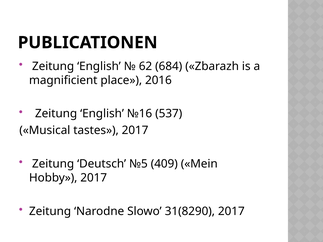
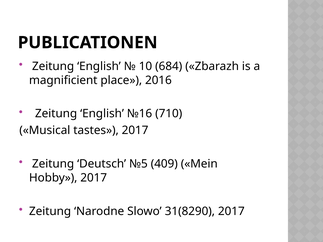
62: 62 -> 10 (145, 66)
537: 537 -> 710 (169, 114)
